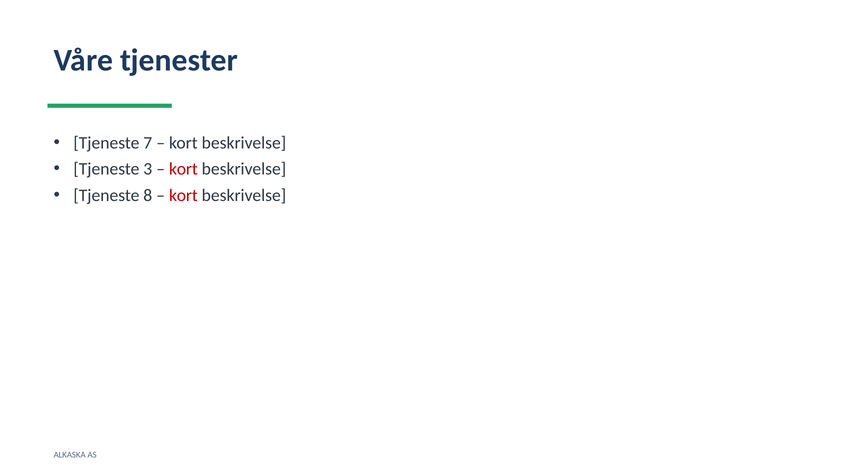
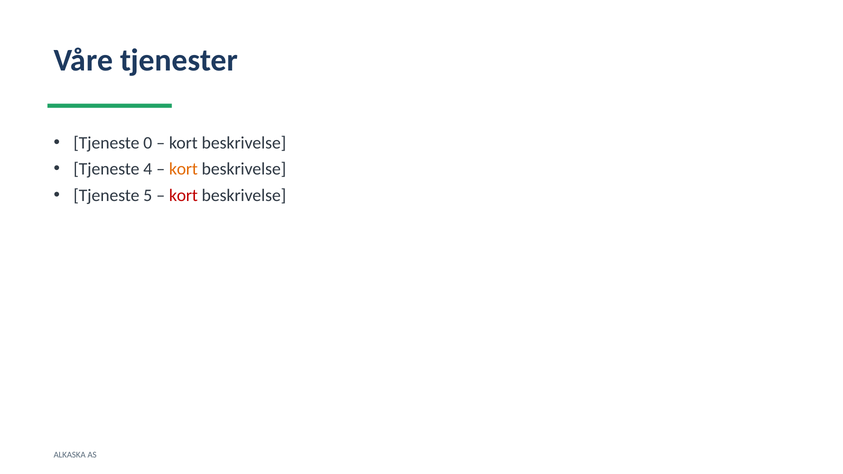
7: 7 -> 0 (148, 143)
3: 3 -> 4 (148, 169)
kort colour: red -> orange (183, 169)
8: 8 -> 5 (148, 195)
